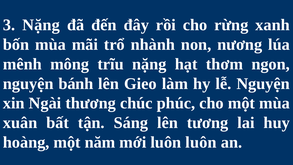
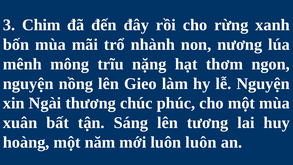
3 Nặng: Nặng -> Chim (41, 25)
bánh: bánh -> nồng (76, 84)
